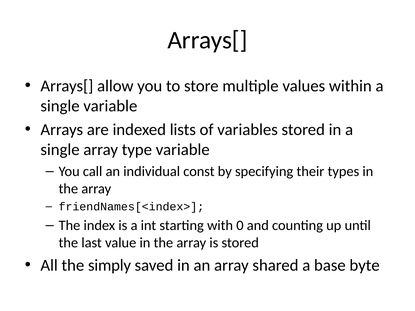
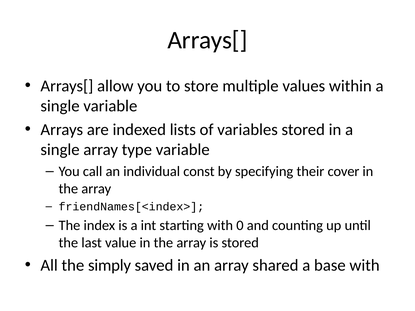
types: types -> cover (343, 172)
base byte: byte -> with (365, 266)
